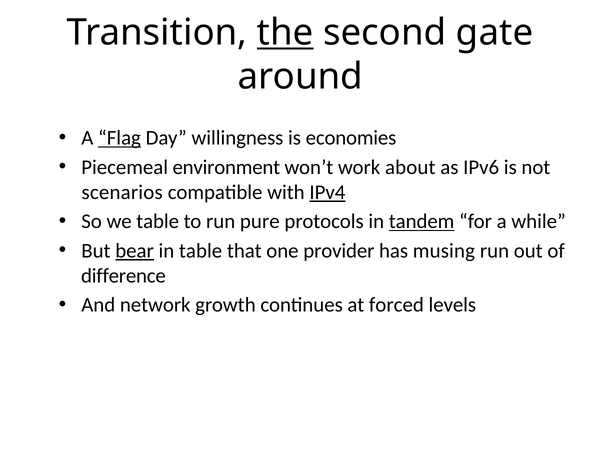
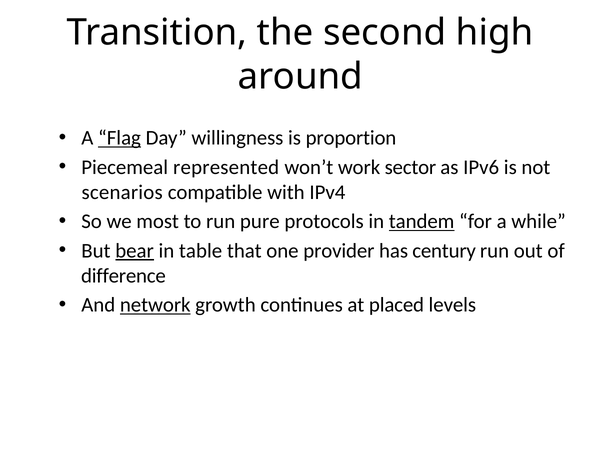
the underline: present -> none (285, 33)
gate: gate -> high (495, 33)
economies: economies -> proportion (351, 138)
environment: environment -> represented (226, 167)
about: about -> sector (410, 167)
IPv4 underline: present -> none (327, 192)
we table: table -> most (158, 221)
musing: musing -> century (444, 251)
network underline: none -> present (155, 305)
forced: forced -> placed (397, 305)
